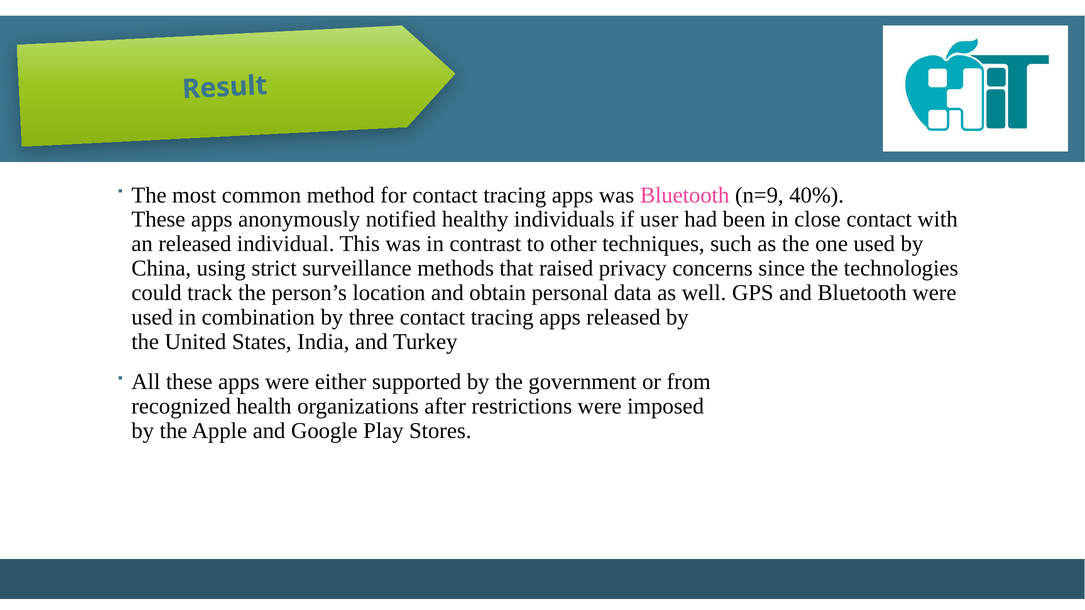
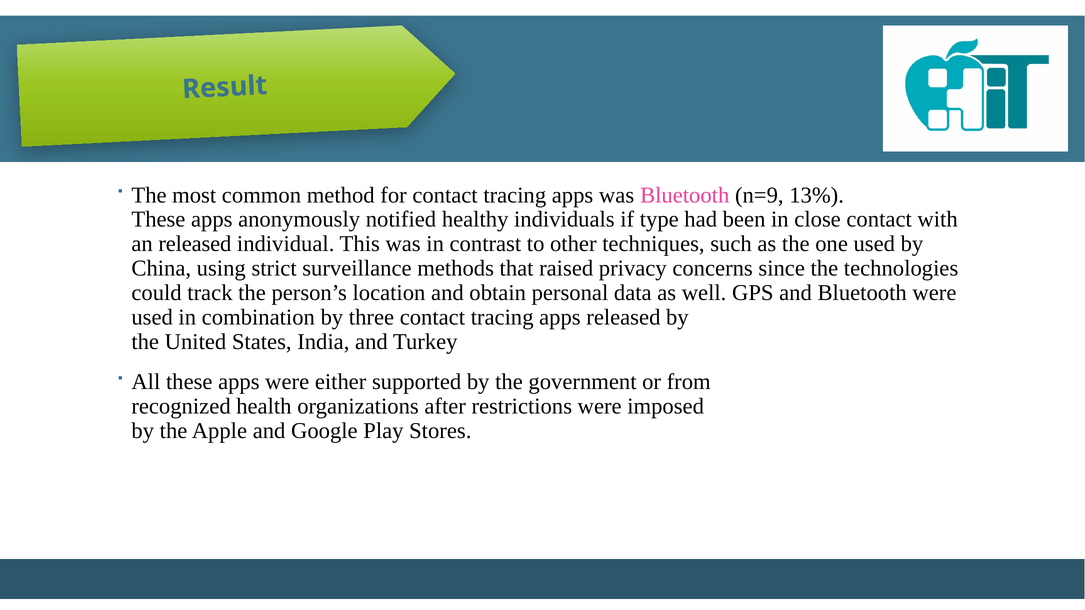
40%: 40% -> 13% (817, 195)
user: user -> type (659, 220)
